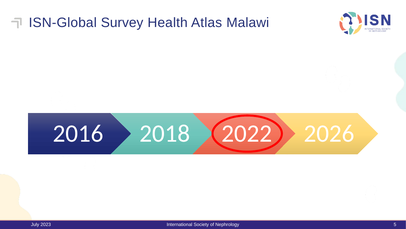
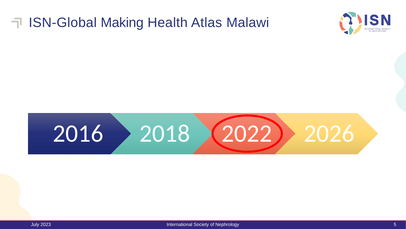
Survey: Survey -> Making (122, 23)
